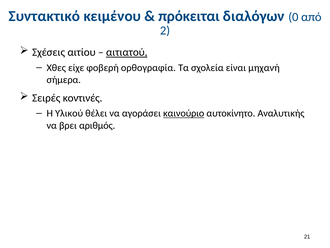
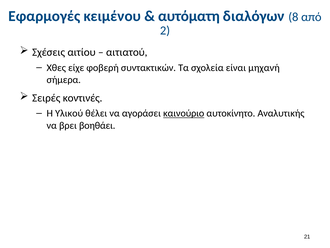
Συντακτικό: Συντακτικό -> Εφαρμογές (44, 16)
πρόκειται: πρόκειται -> αυτόματη (189, 16)
0: 0 -> 8 (293, 17)
αιτιατού underline: present -> none (127, 52)
ορθογραφία: ορθογραφία -> συντακτικών (148, 68)
αριθμός: αριθμός -> βοηθάει (97, 125)
